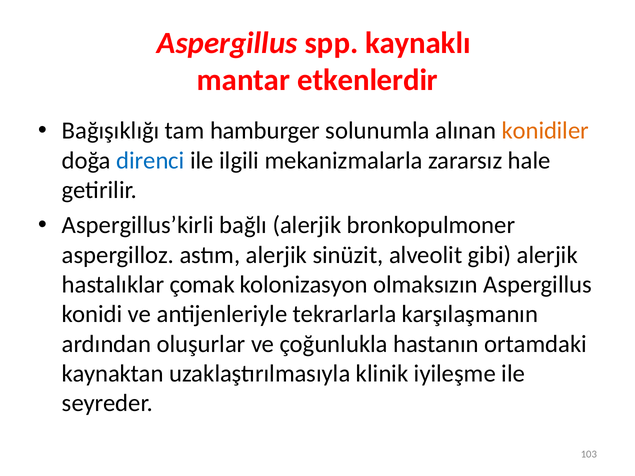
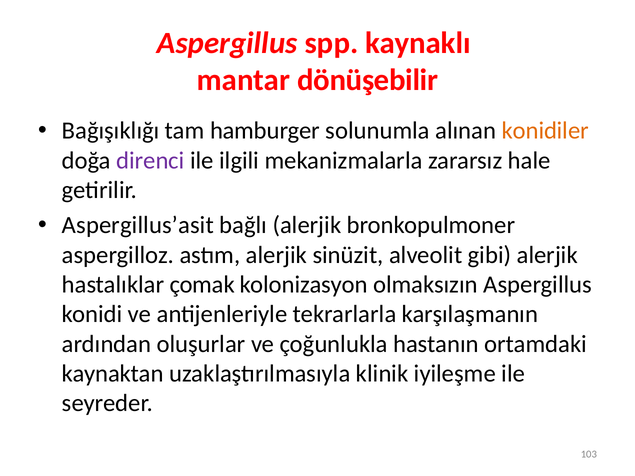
etkenlerdir: etkenlerdir -> dönüşebilir (368, 80)
direnci colour: blue -> purple (150, 160)
Aspergillus’kirli: Aspergillus’kirli -> Aspergillus’asit (138, 225)
